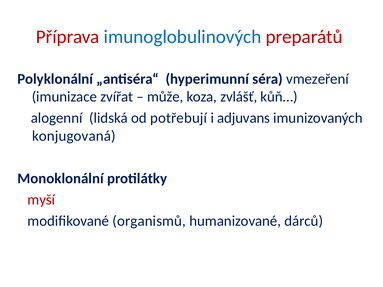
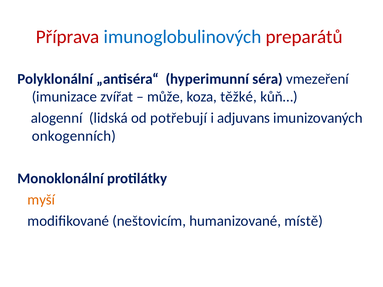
zvlášť: zvlášť -> těžké (239, 97)
konjugovaná: konjugovaná -> onkogenních (74, 136)
myší colour: red -> orange (41, 200)
organismů: organismů -> neštovicím (149, 221)
dárců: dárců -> místě (304, 221)
